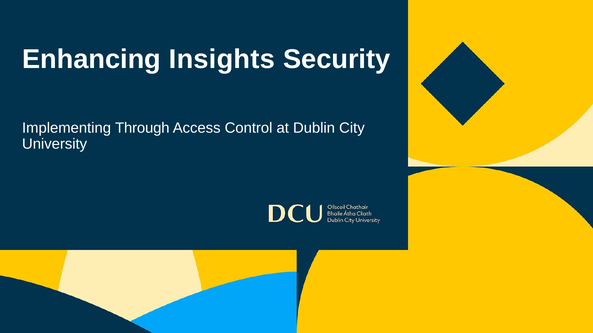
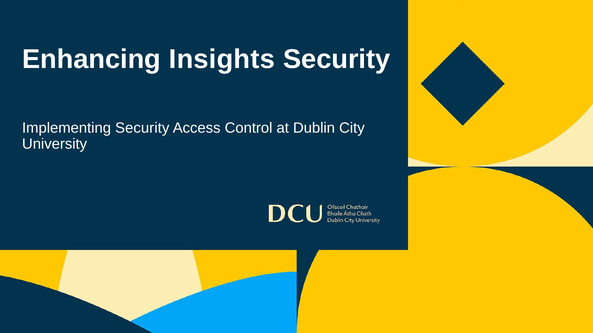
Implementing Through: Through -> Security (142, 128)
